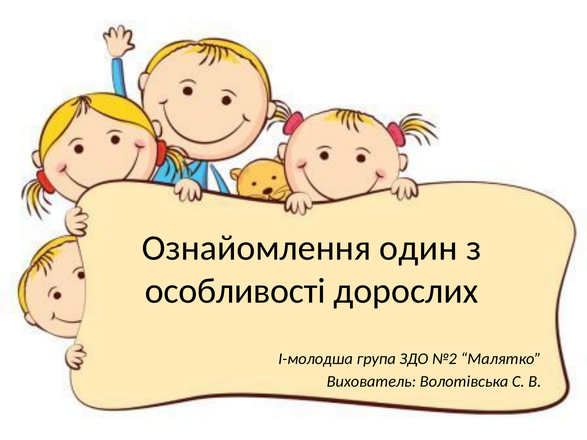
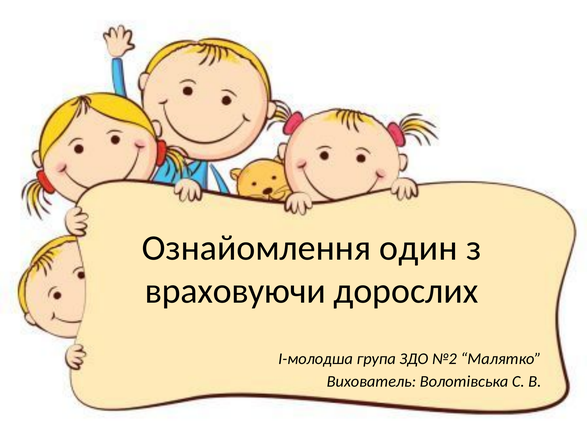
особливості: особливості -> враховуючи (235, 291)
